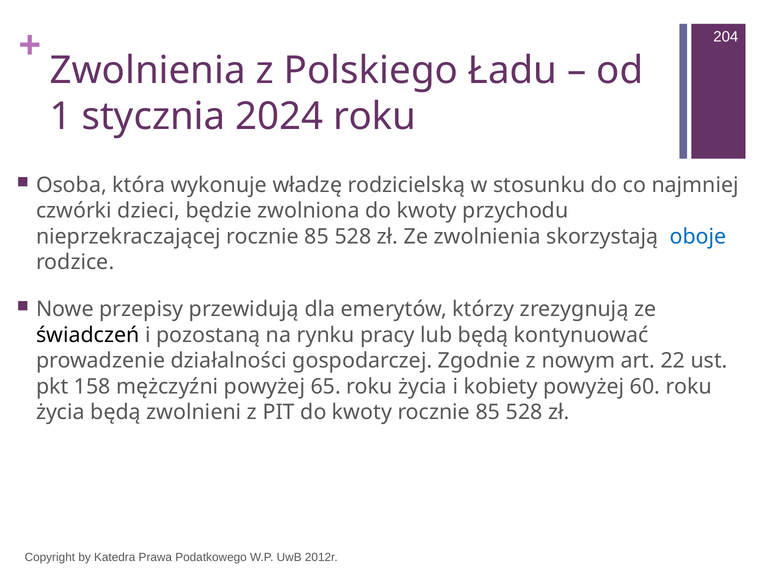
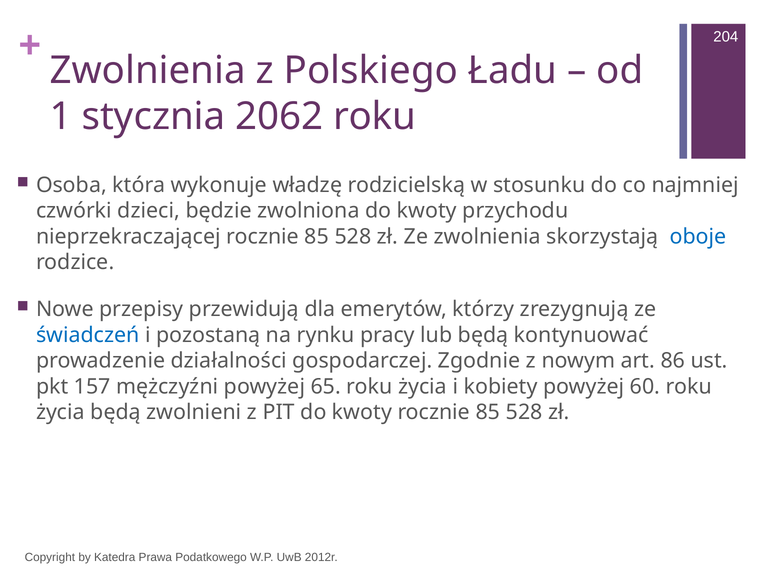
2024: 2024 -> 2062 (279, 117)
świadczeń colour: black -> blue (88, 335)
22: 22 -> 86 (673, 360)
158: 158 -> 157 (92, 386)
